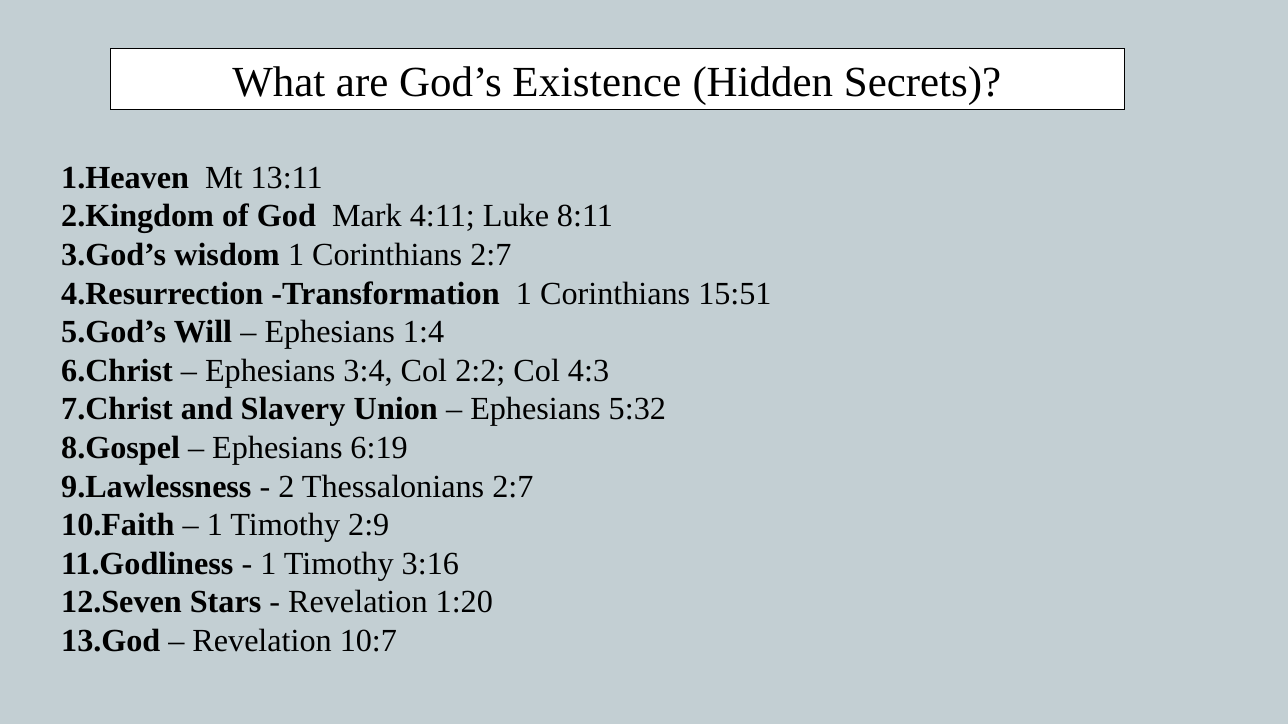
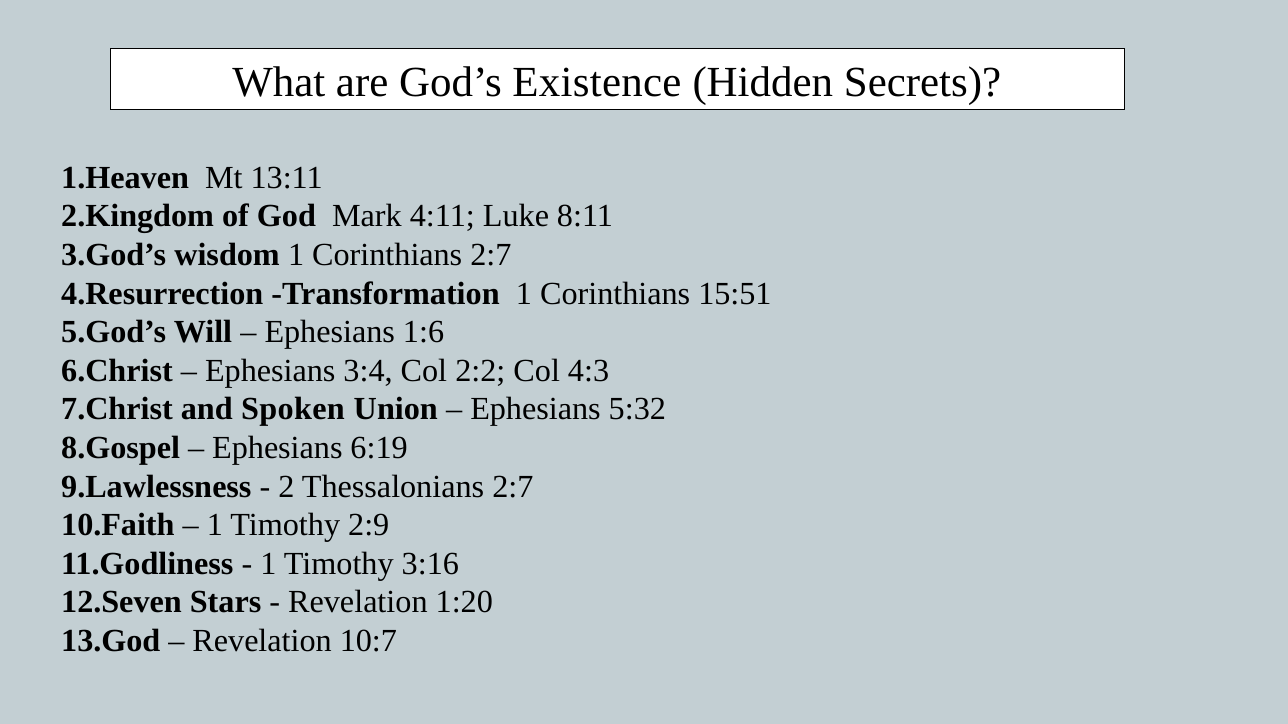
1:4: 1:4 -> 1:6 (424, 332)
Slavery: Slavery -> Spoken (293, 410)
